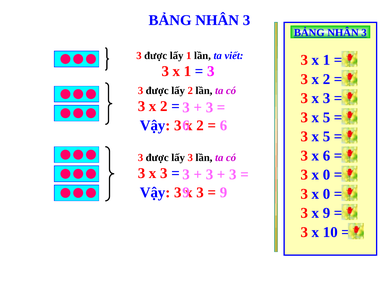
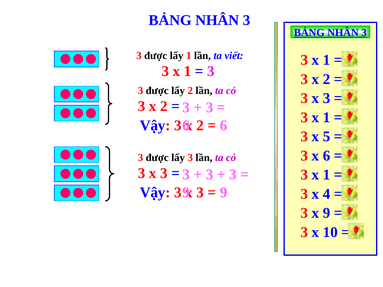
5: 5 -> 1 (327, 118)
0: 0 -> 1 (327, 175)
0: 0 -> 4 (327, 194)
